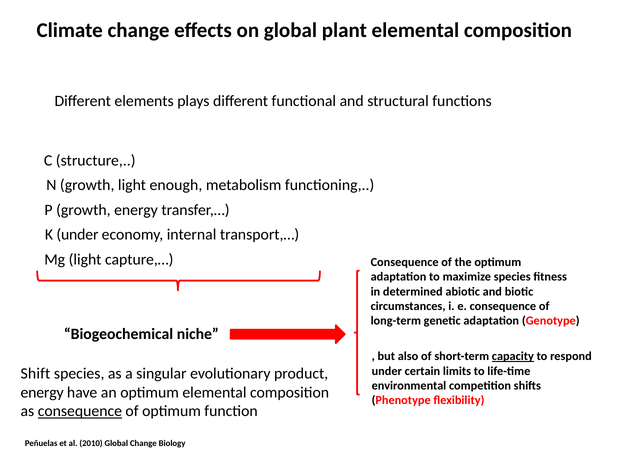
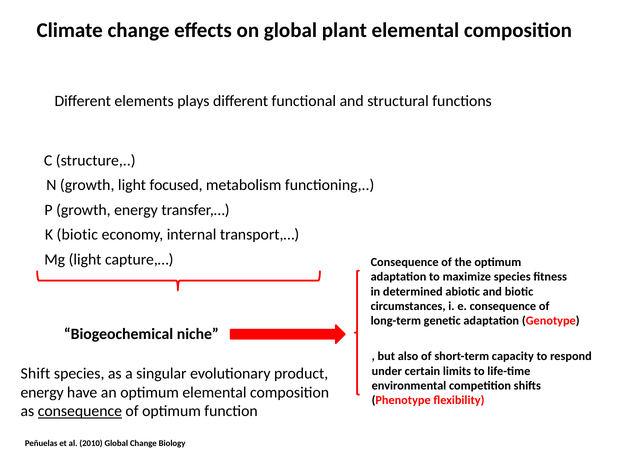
enough: enough -> focused (176, 185)
K under: under -> biotic (77, 235)
capacity underline: present -> none (513, 357)
